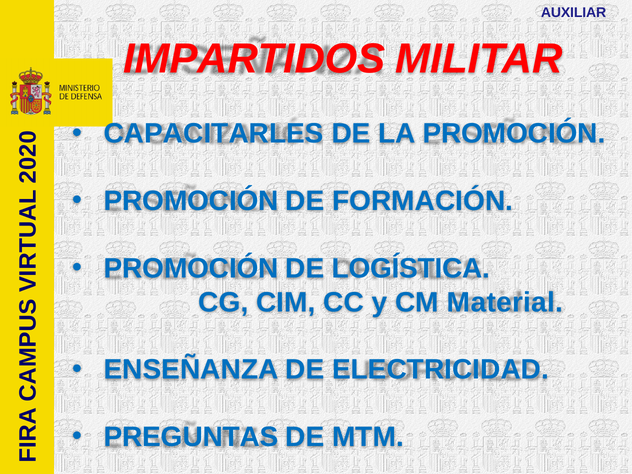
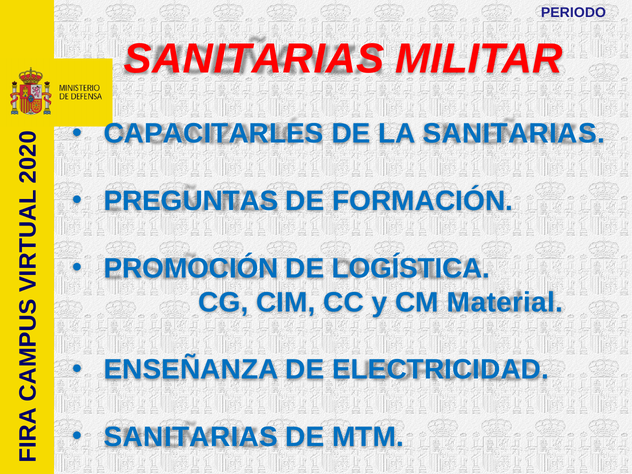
AUXILIAR: AUXILIAR -> PERIODO (573, 13)
IMPARTIDOS: IMPARTIDOS -> SANITARIAS (254, 59)
LA PROMOCIÓN: PROMOCIÓN -> SANITARIAS (514, 134)
PROMOCIÓN: PROMOCIÓN -> PREGUNTAS (191, 201)
PREGUNTAS: PREGUNTAS -> SANITARIAS (191, 437)
